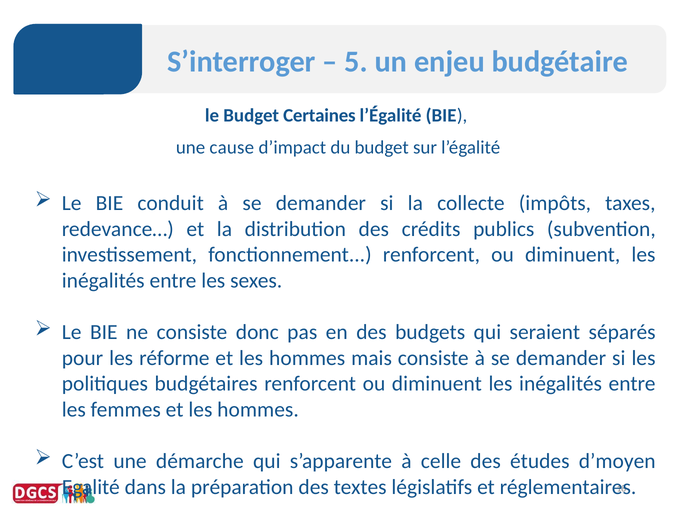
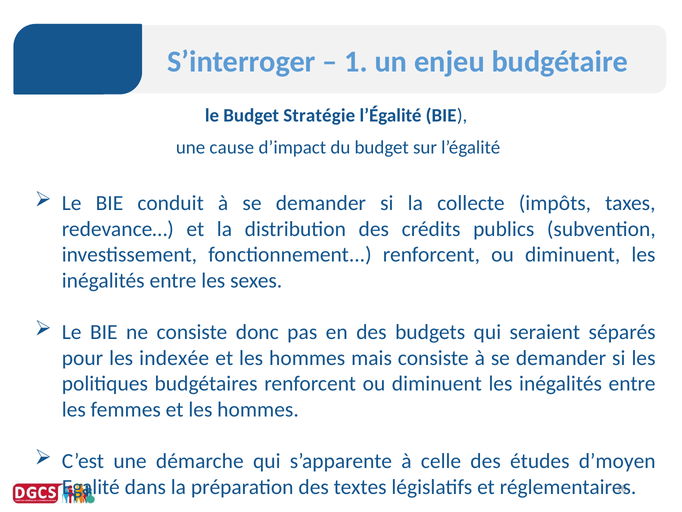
5: 5 -> 1 (356, 62)
Certaines: Certaines -> Stratégie (319, 115)
réforme: réforme -> indexée (174, 358)
